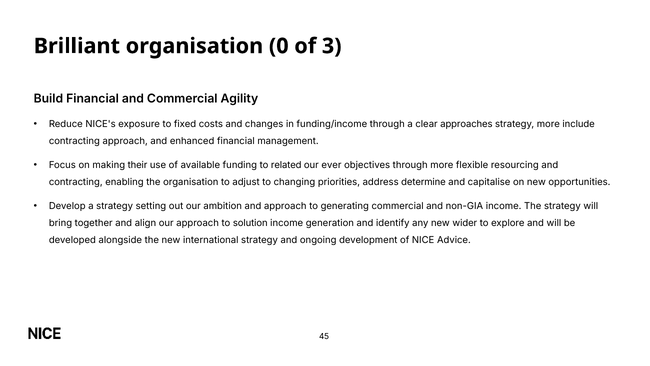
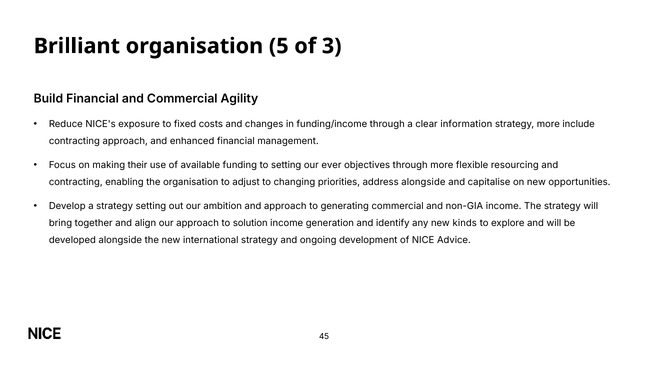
0: 0 -> 5 (279, 46)
approaches: approaches -> information (466, 124)
to related: related -> setting (286, 165)
address determine: determine -> alongside (423, 182)
wider: wider -> kinds (465, 223)
